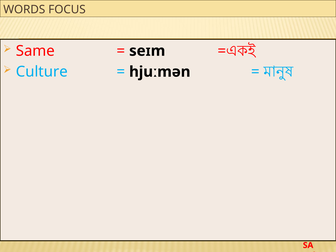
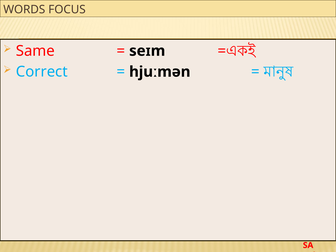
Culture: Culture -> Correct (42, 72)
